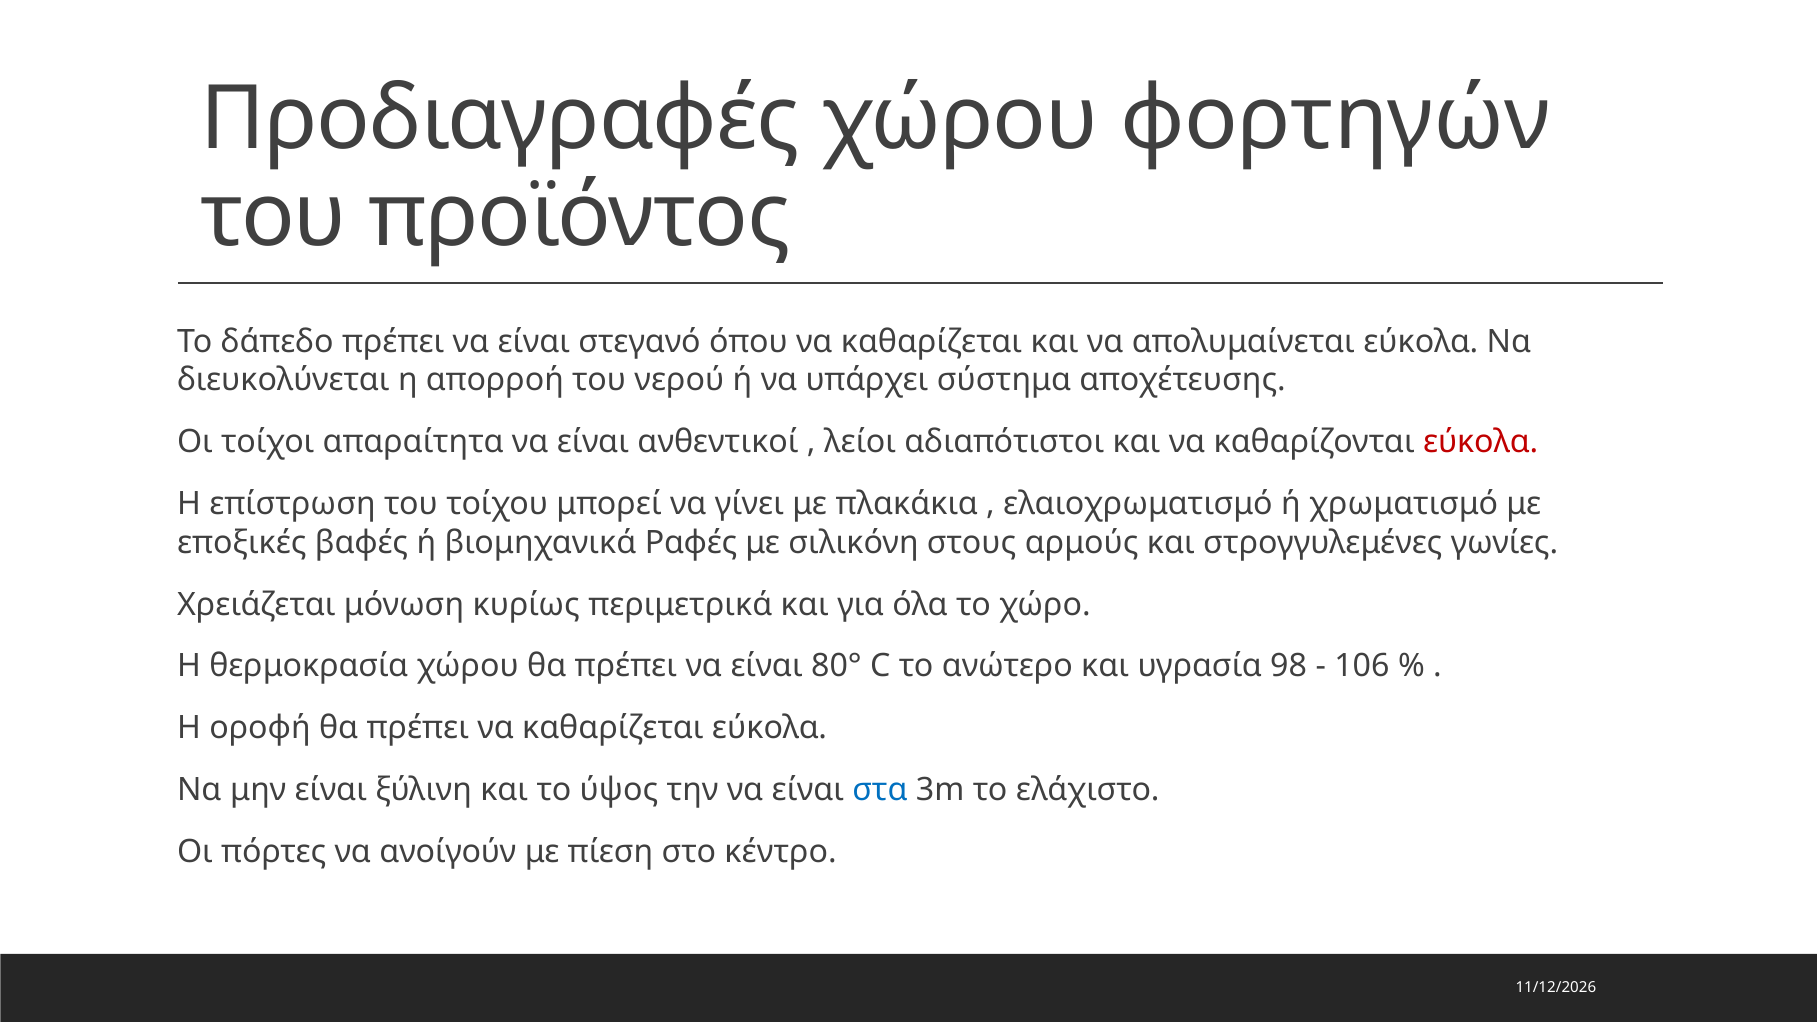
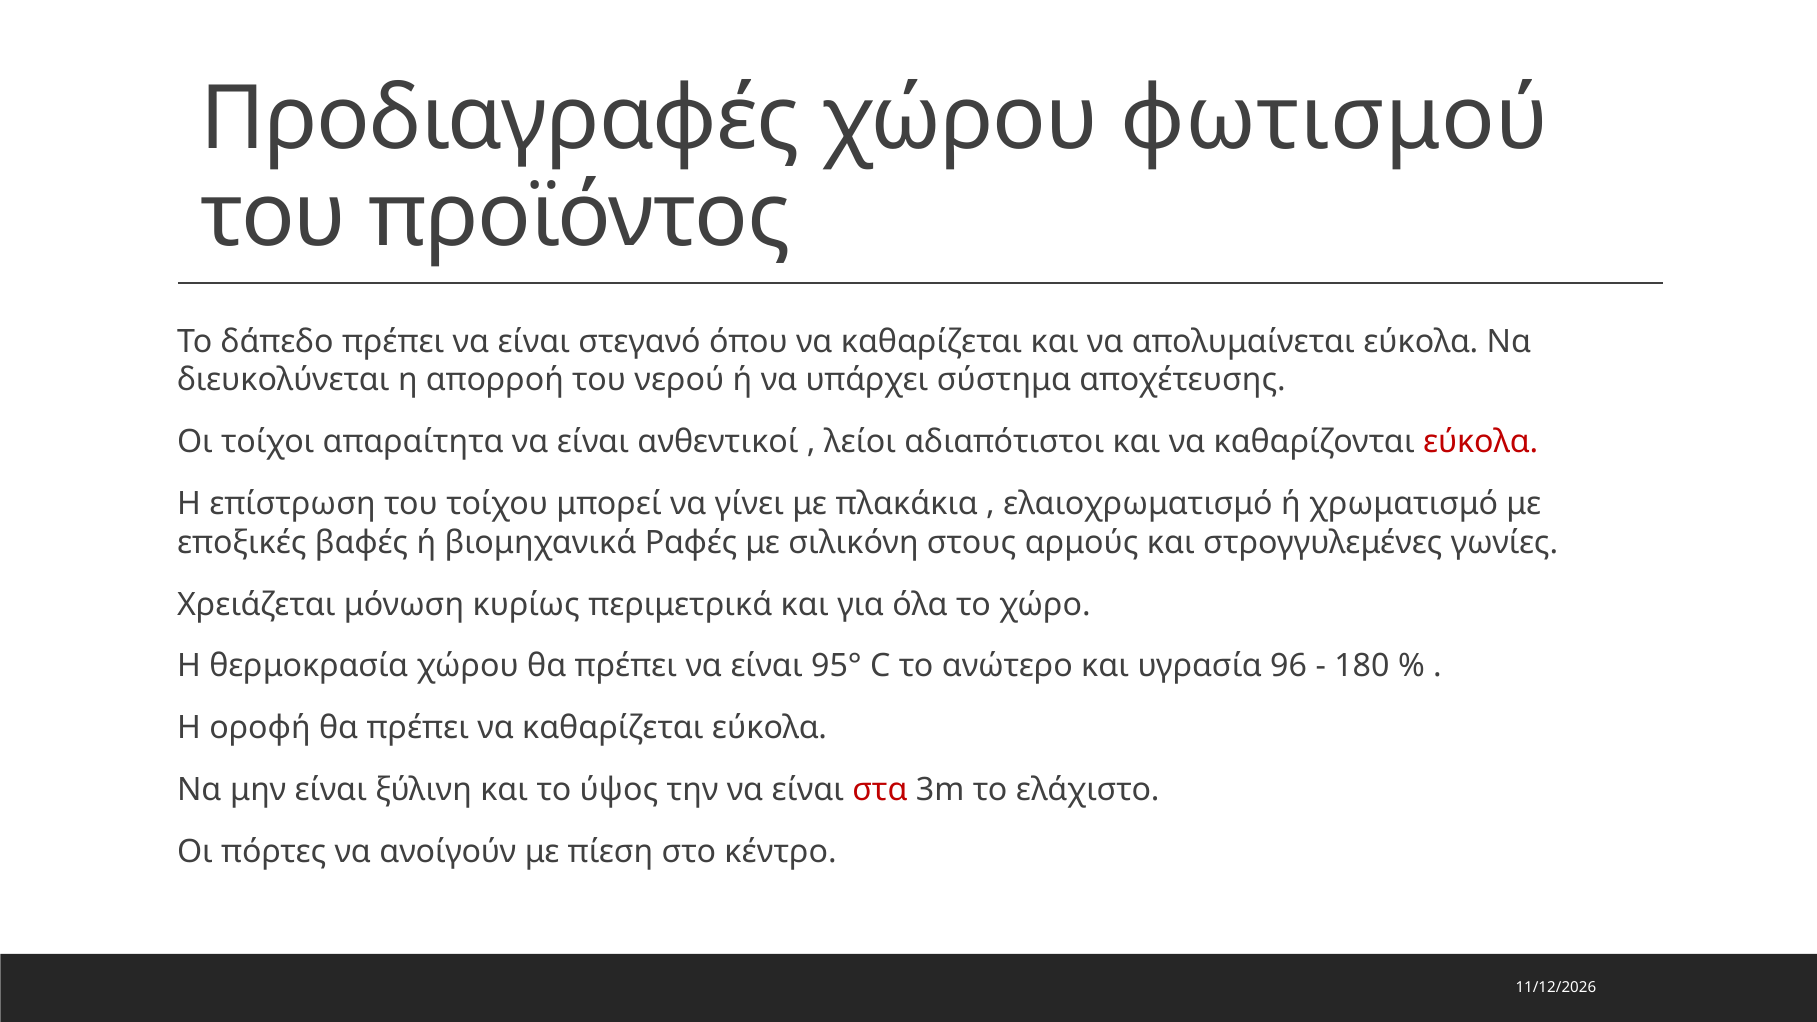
φορτηγών: φορτηγών -> φωτισμού (1335, 120)
80°: 80° -> 95° (836, 666)
98: 98 -> 96 (1289, 666)
106: 106 -> 180 (1362, 666)
στα colour: blue -> red (880, 790)
